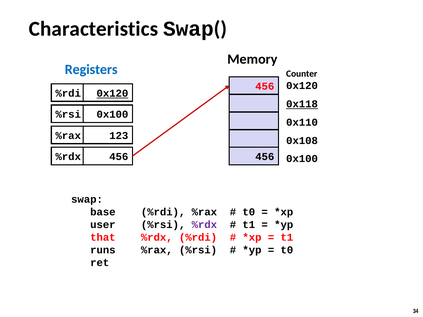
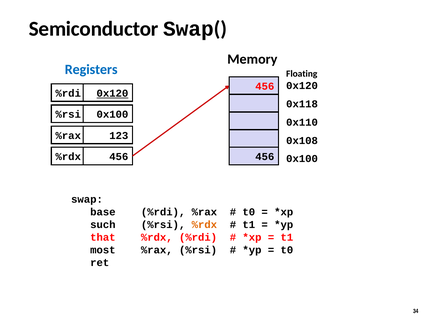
Characteristics: Characteristics -> Semiconductor (94, 29)
Counter: Counter -> Floating (302, 74)
0x118 underline: present -> none (302, 104)
user: user -> such (103, 225)
%rdx colour: purple -> orange (204, 225)
runs: runs -> most (103, 250)
